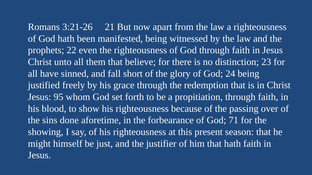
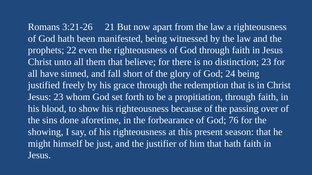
Jesus 95: 95 -> 23 (58, 97)
71: 71 -> 76 (234, 121)
